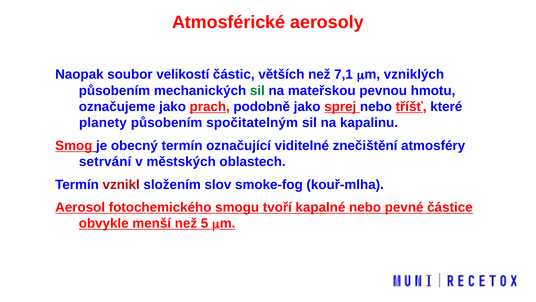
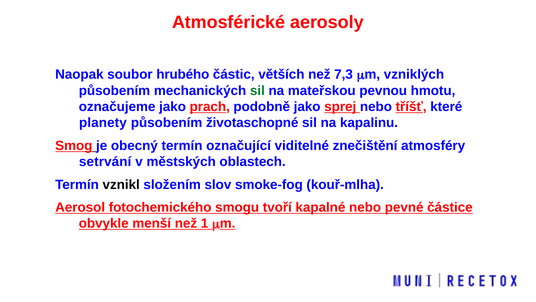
velikostí: velikostí -> hrubého (183, 74)
7,1: 7,1 -> 7,3 (344, 74)
spočitatelným: spočitatelným -> životaschopné (252, 123)
vznikl colour: red -> black (121, 184)
5: 5 -> 1 (205, 223)
